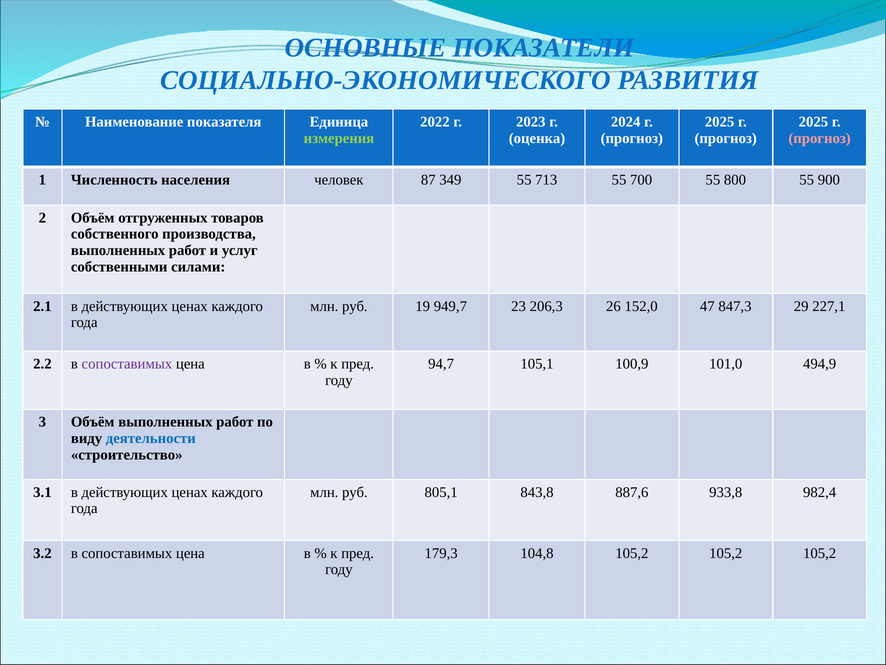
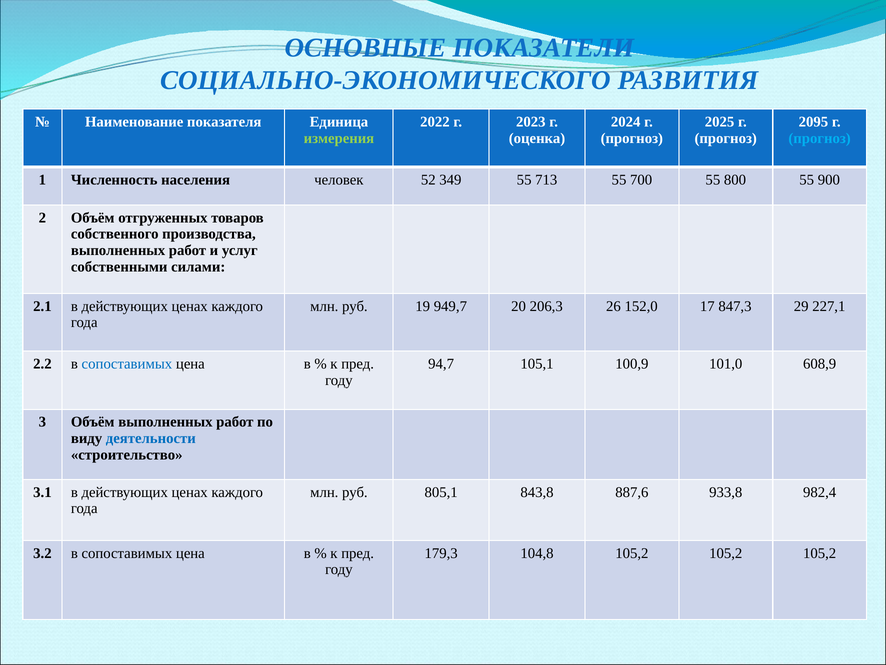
2025: 2025 -> 2095 (813, 122)
прогноз colour: pink -> light blue (820, 138)
87: 87 -> 52 (428, 180)
23: 23 -> 20 (519, 306)
47: 47 -> 17 (707, 306)
сопоставимых colour: purple -> blue (127, 364)
494,9: 494,9 -> 608,9 (820, 364)
